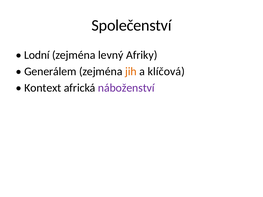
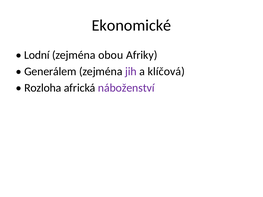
Společenství: Společenství -> Ekonomické (131, 25)
levný: levný -> obou (111, 55)
jih colour: orange -> purple (131, 72)
Kontext: Kontext -> Rozloha (43, 88)
